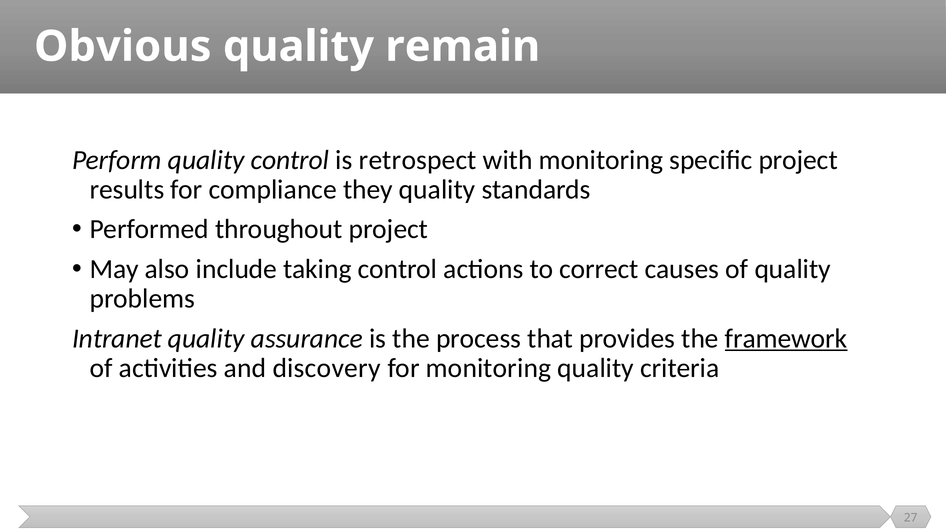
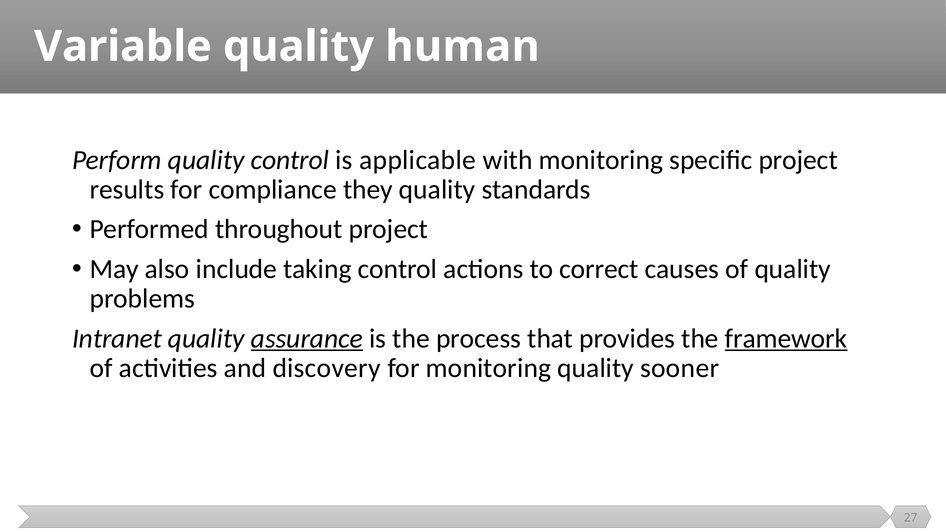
Obvious: Obvious -> Variable (123, 47)
remain: remain -> human (463, 47)
retrospect: retrospect -> applicable (418, 160)
assurance underline: none -> present (307, 339)
criteria: criteria -> sooner (680, 368)
